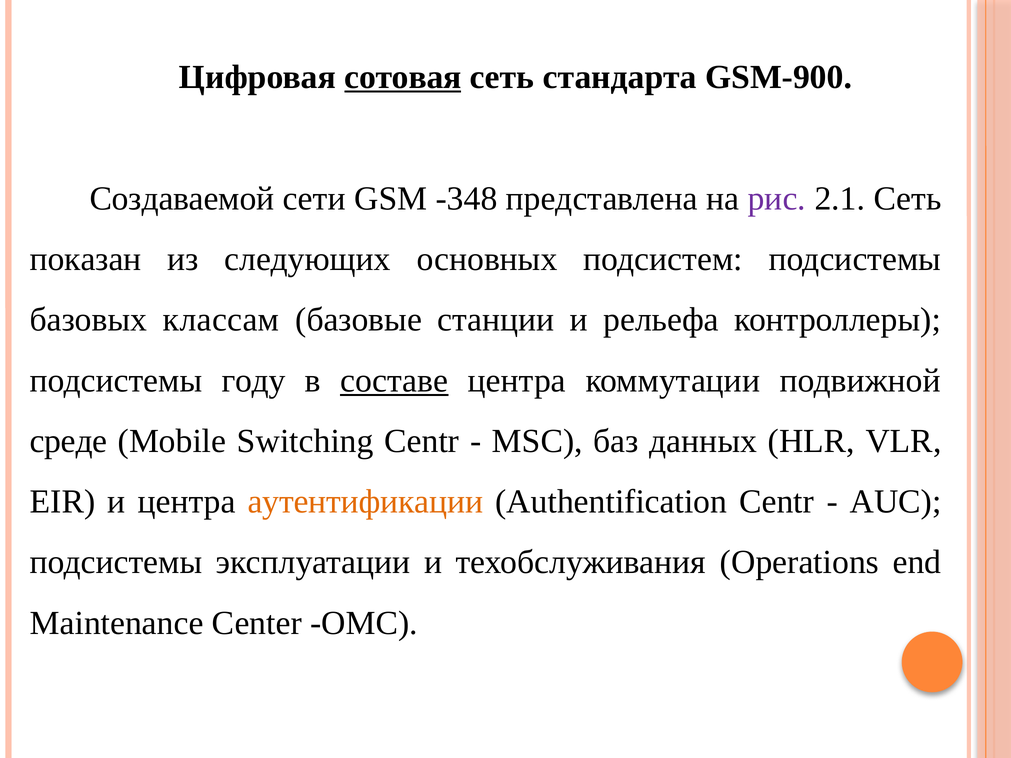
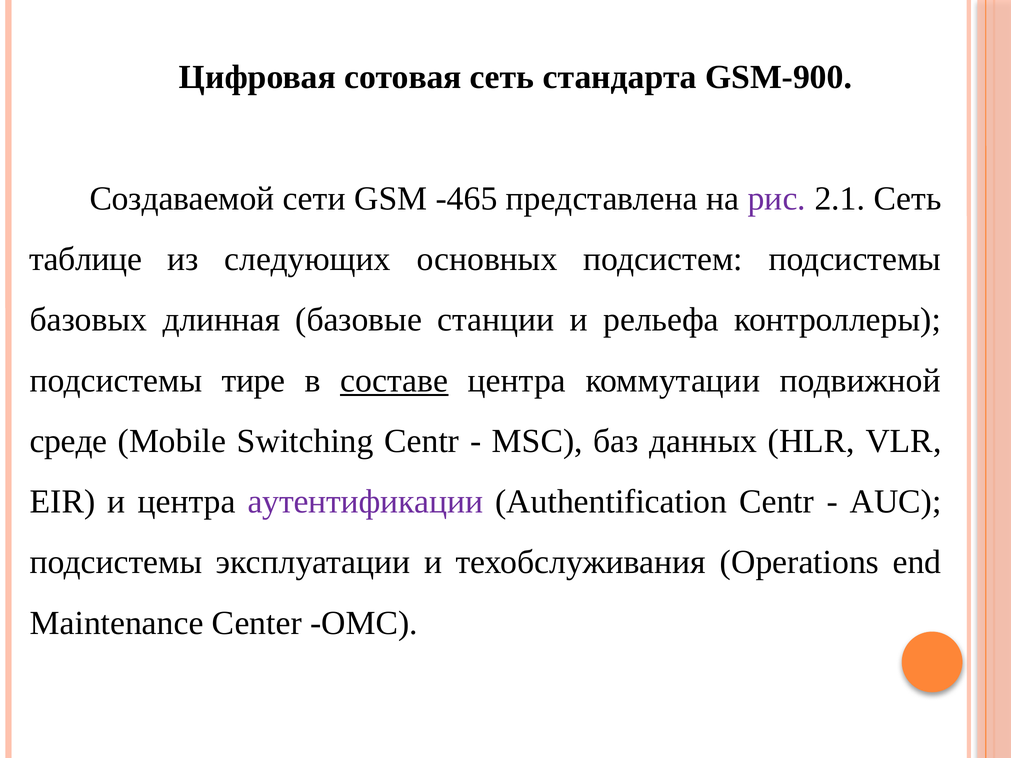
сотовая underline: present -> none (403, 77)
-348: -348 -> -465 (467, 199)
показан: показан -> таблице (86, 259)
классам: классам -> длинная (221, 320)
году: году -> тире (254, 381)
аутентификации colour: orange -> purple (365, 502)
